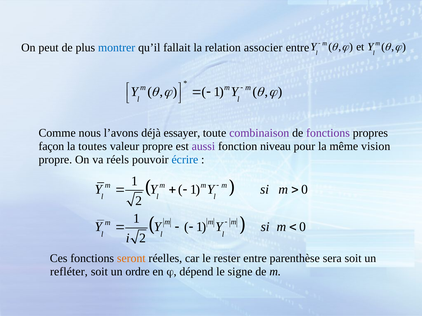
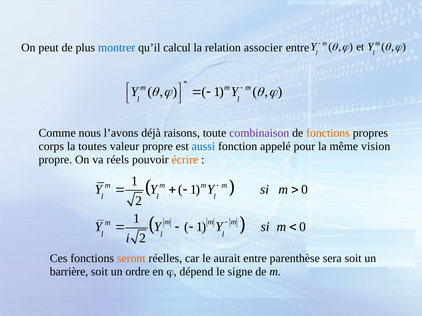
fallait: fallait -> calcul (177, 48)
essayer: essayer -> raisons (182, 133)
fonctions colour: purple -> orange (328, 133)
façon: façon -> corps (51, 147)
aussi colour: purple -> blue (203, 147)
niveau: niveau -> appelé (275, 147)
écrire colour: blue -> orange (185, 160)
rester: rester -> aurait (227, 259)
refléter: refléter -> barrière (69, 272)
